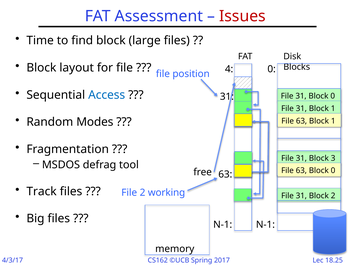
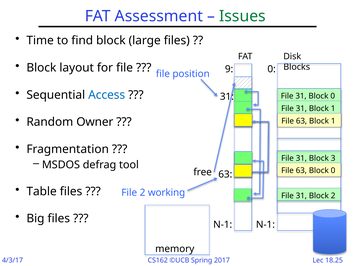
Issues colour: red -> green (242, 16)
4: 4 -> 9 (229, 69)
Modes: Modes -> Owner (95, 122)
Track: Track -> Table (42, 192)
